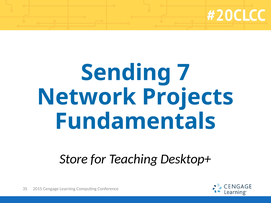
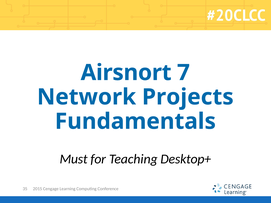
Sending: Sending -> Airsnort (126, 73)
Store: Store -> Must (74, 159)
